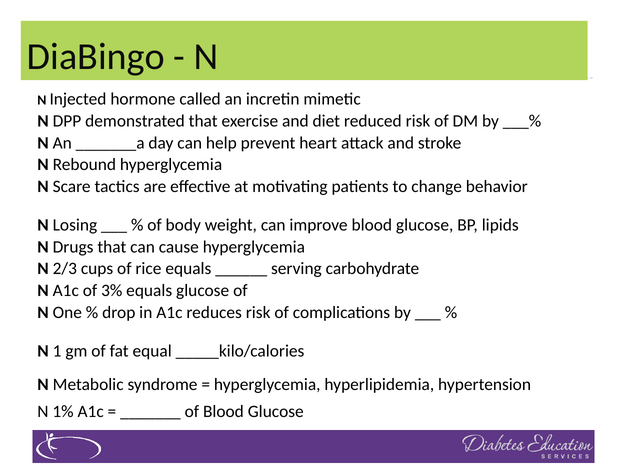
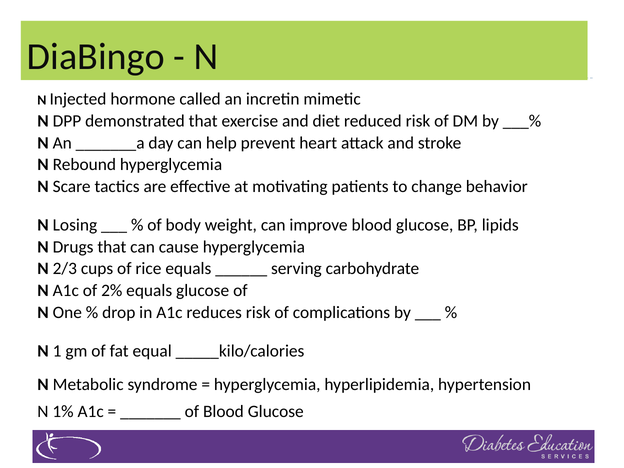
3%: 3% -> 2% (112, 291)
